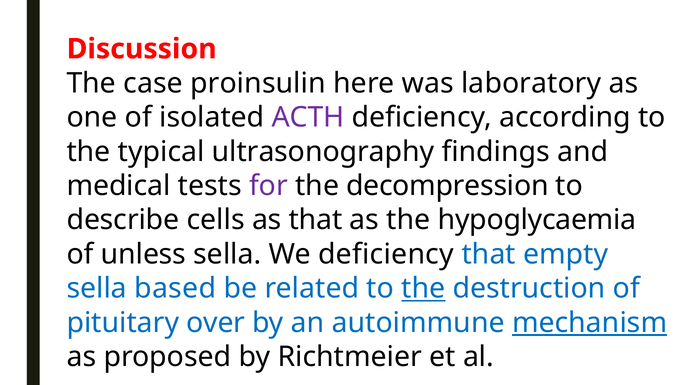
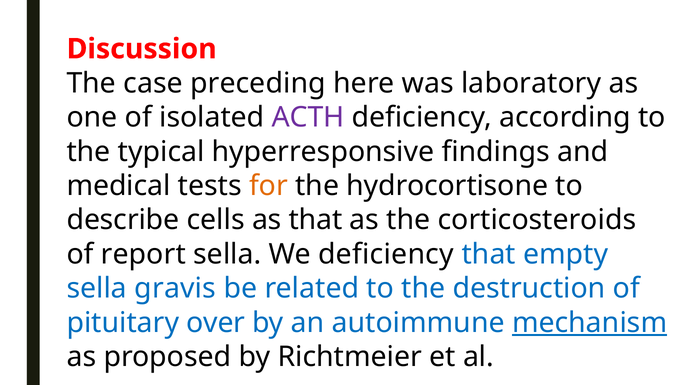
proinsulin: proinsulin -> preceding (258, 83)
ultrasonography: ultrasonography -> hyperresponsive (323, 152)
for colour: purple -> orange (268, 186)
decompression: decompression -> hydrocortisone (447, 186)
hypoglycaemia: hypoglycaemia -> corticosteroids (537, 220)
unless: unless -> report (143, 254)
based: based -> gravis (175, 288)
the underline: present -> none (423, 288)
